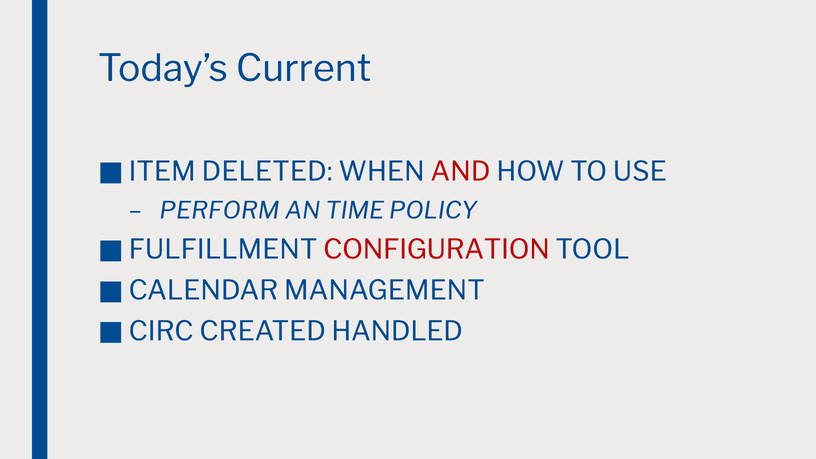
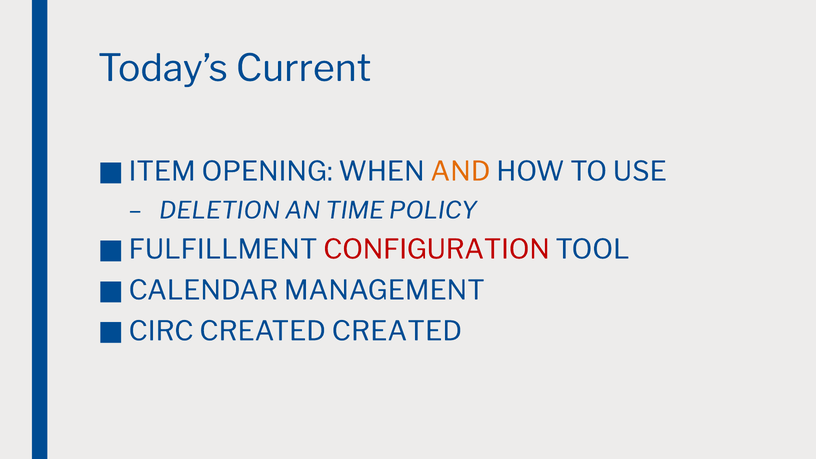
DELETED: DELETED -> OPENING (267, 172)
AND colour: red -> orange (460, 172)
PERFORM: PERFORM -> DELETION (219, 211)
CREATED HANDLED: HANDLED -> CREATED (397, 331)
